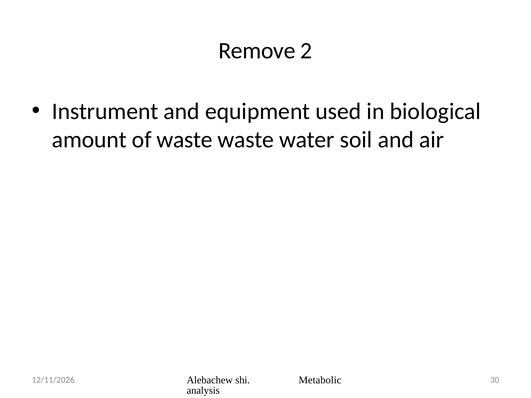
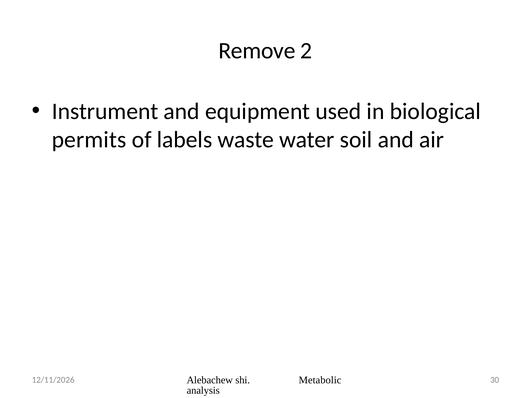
amount: amount -> permits (89, 140)
of waste: waste -> labels (185, 140)
